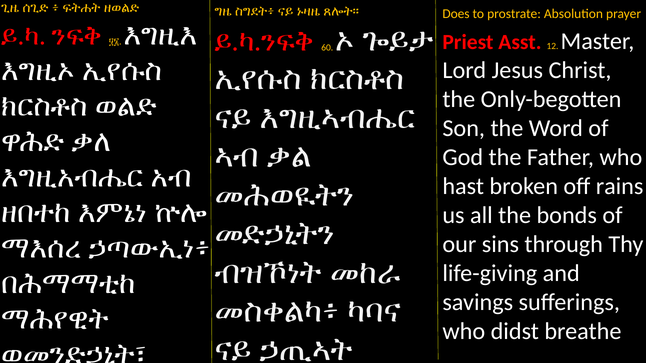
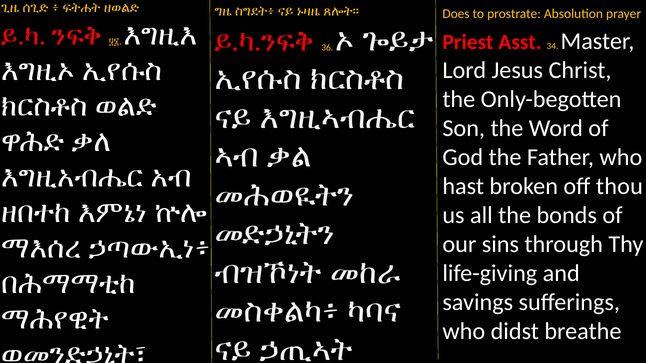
60: 60 -> 36 (327, 48)
12: 12 -> 34 (552, 46)
rains: rains -> thou (619, 186)
